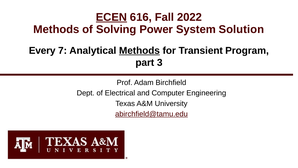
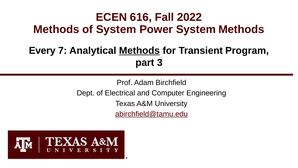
ECEN underline: present -> none (111, 17)
of Solving: Solving -> System (116, 29)
System Solution: Solution -> Methods (241, 29)
